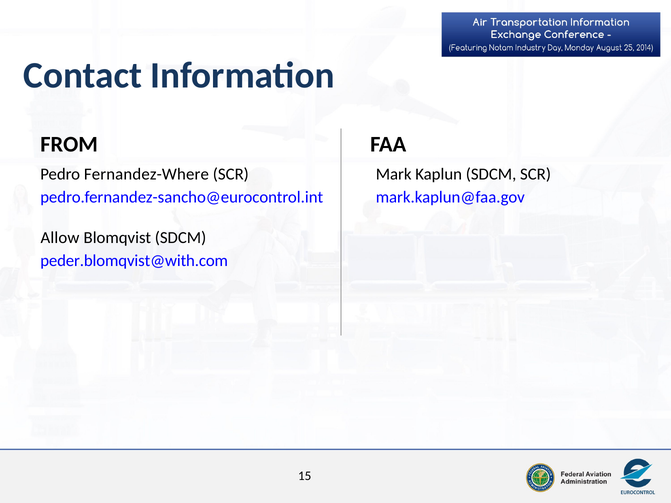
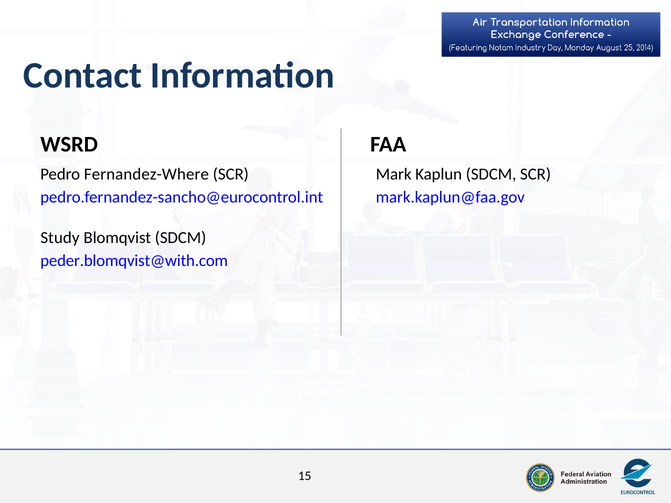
FROM: FROM -> WSRD (69, 144)
Allow: Allow -> Study (60, 238)
